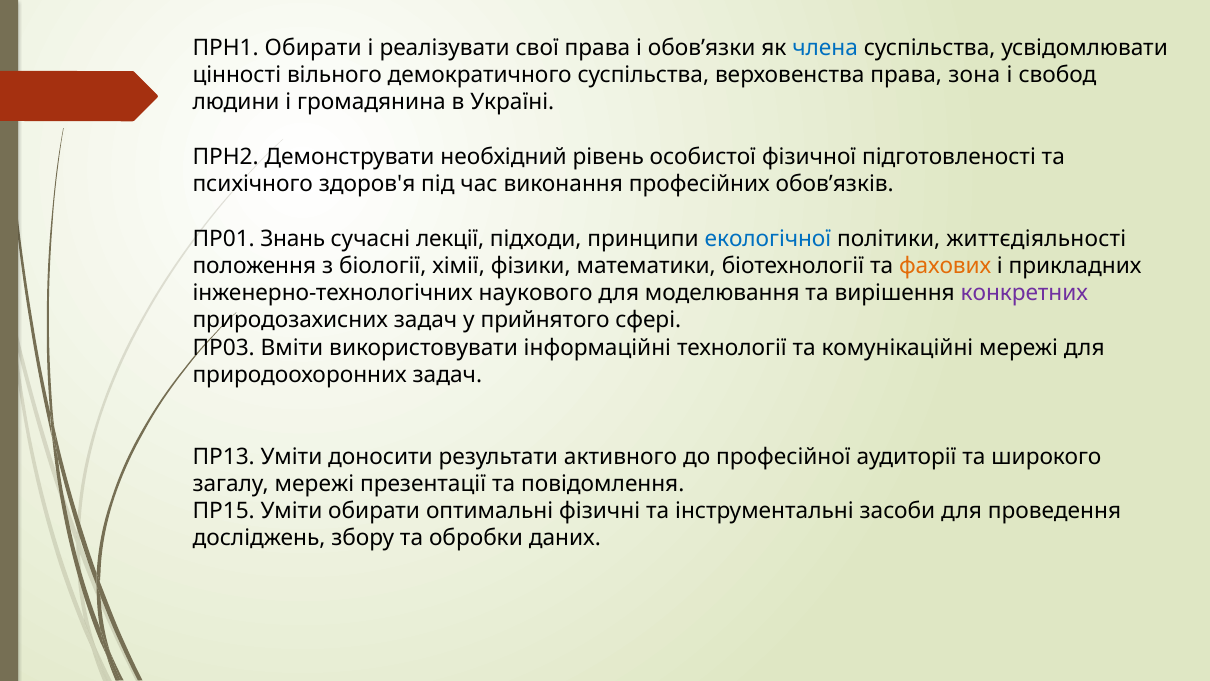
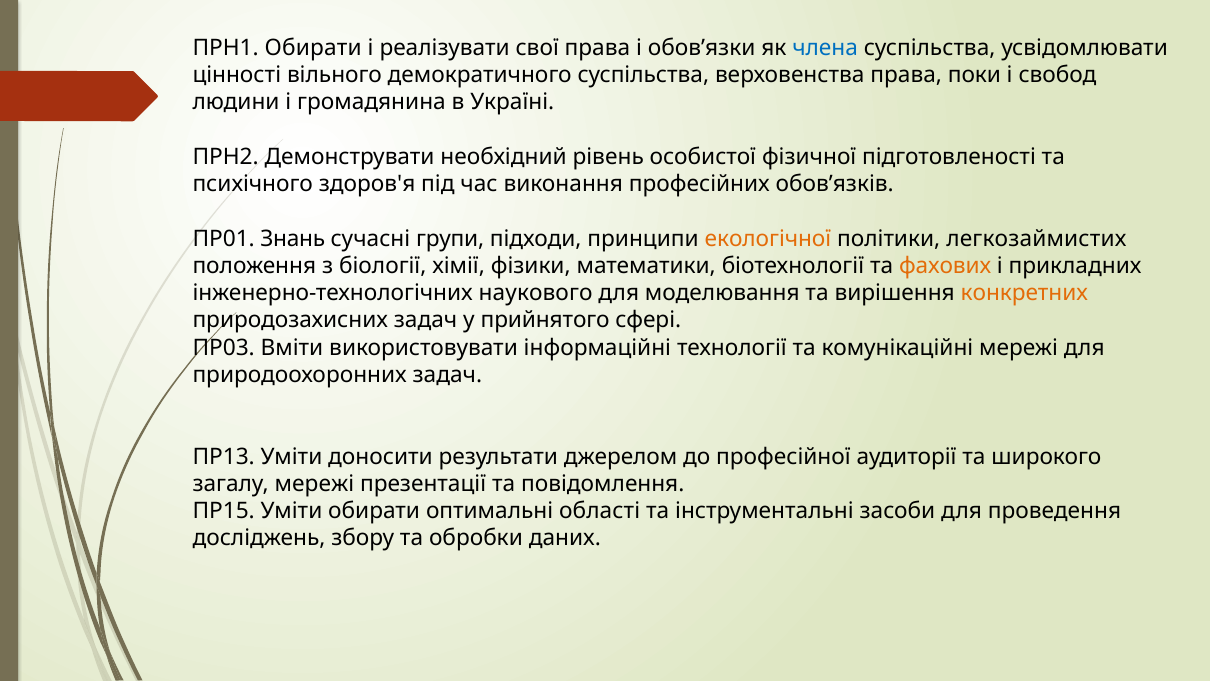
зона: зона -> поки (974, 75)
лекції: лекції -> групи (450, 239)
екологічної colour: blue -> orange (768, 239)
життєдіяльності: життєдіяльності -> легкозаймистих (1036, 239)
конкретних colour: purple -> orange (1024, 293)
активного: активного -> джерелом (621, 456)
фізичні: фізичні -> області (600, 511)
